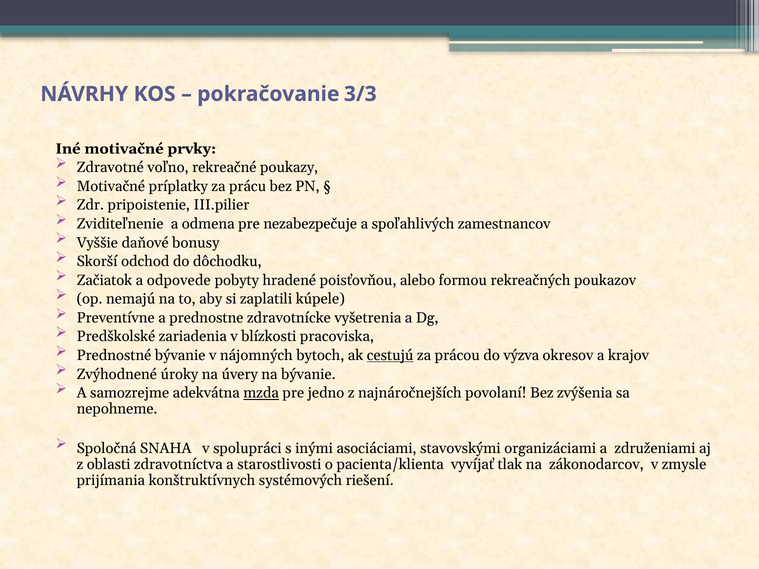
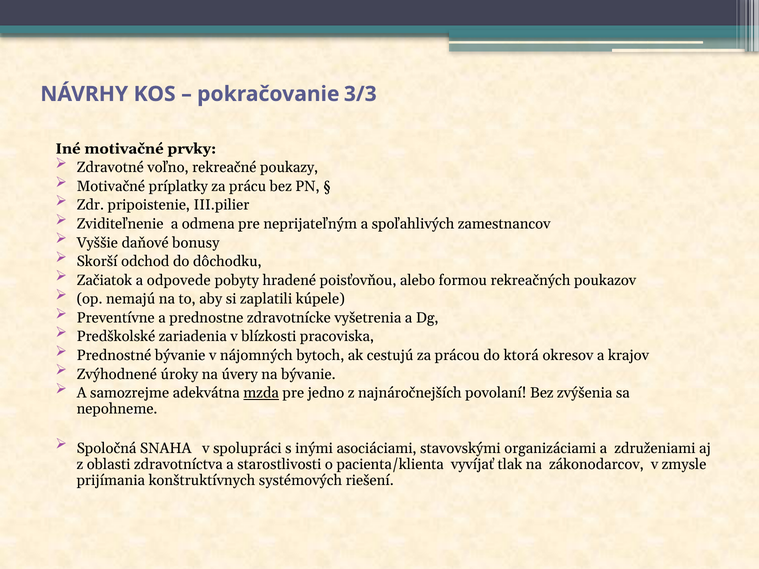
nezabezpečuje: nezabezpečuje -> neprijateľným (310, 224)
cestujú underline: present -> none (390, 356)
výzva: výzva -> ktorá (521, 356)
